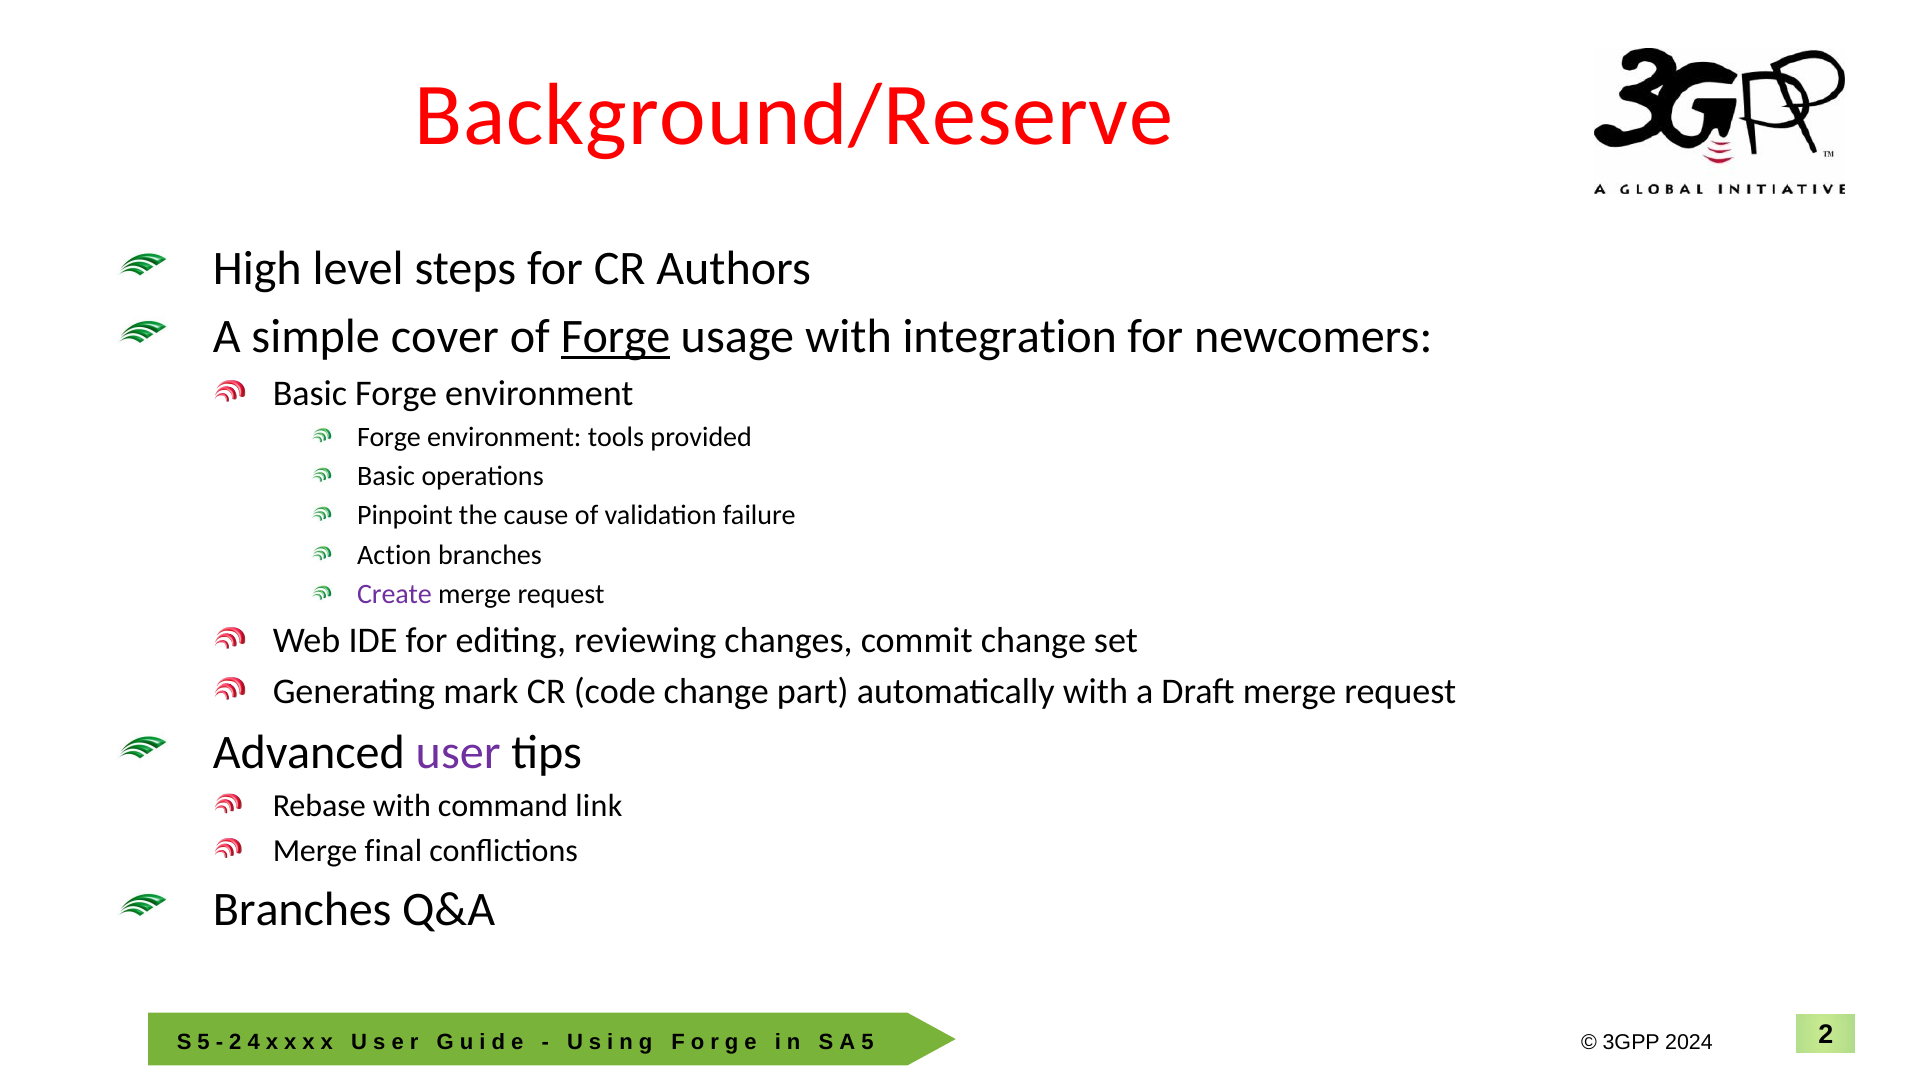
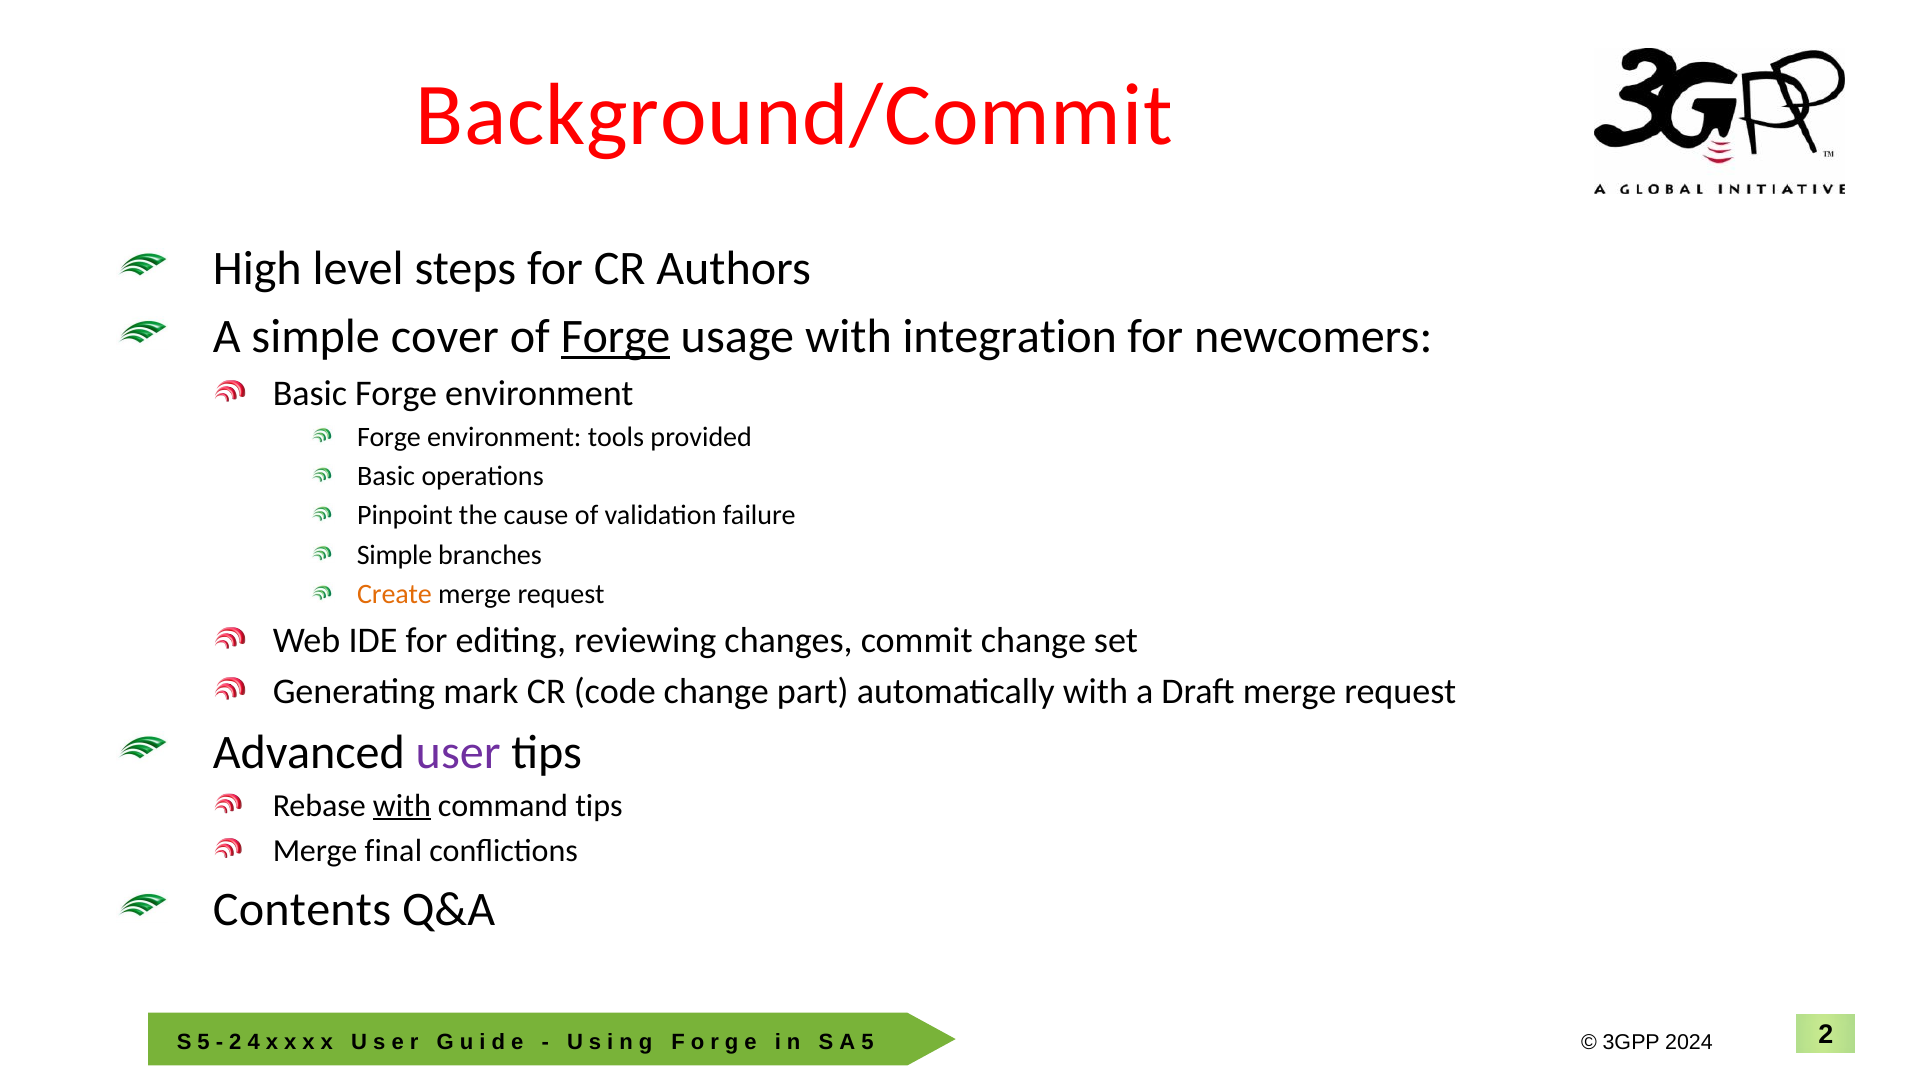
Background/Reserve: Background/Reserve -> Background/Commit (794, 116)
Action: Action -> Simple (395, 555)
Create colour: purple -> orange (394, 594)
with underline: none -> present (402, 805)
command link: link -> tips (599, 805)
Branches: Branches -> Contents (302, 909)
